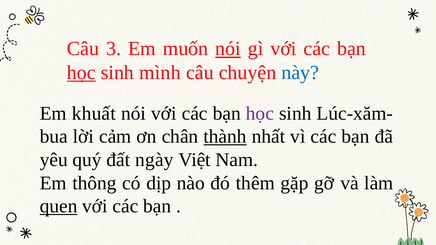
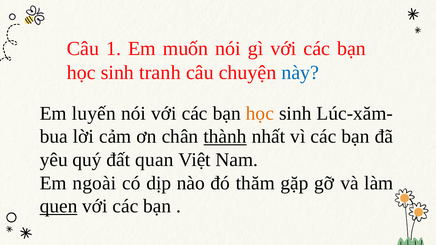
3: 3 -> 1 (114, 49)
nói underline: present -> none (228, 49)
học underline: present -> none (81, 73)
mình: mình -> tranh (160, 73)
khuất: khuất -> luyến (94, 113)
học colour: purple -> orange (260, 113)
ngày: ngày -> quan (154, 160)
thông: thông -> ngoài (94, 183)
thêm: thêm -> thăm (255, 183)
